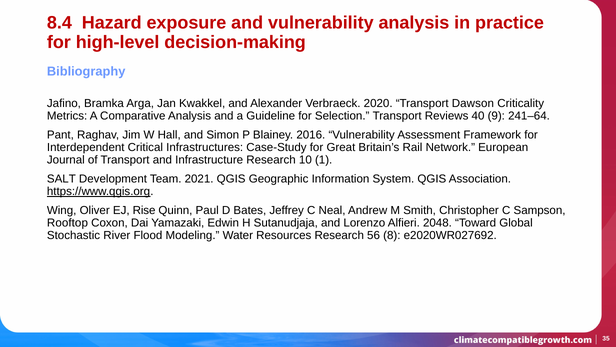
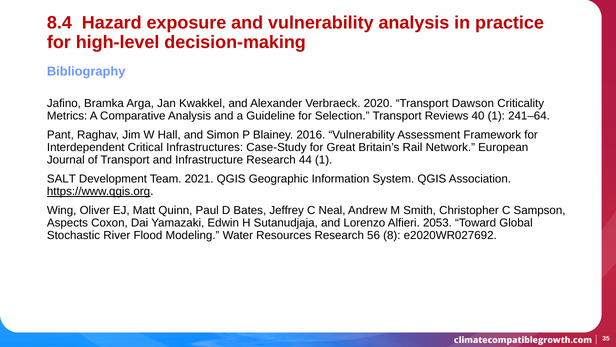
40 9: 9 -> 1 (496, 116)
10: 10 -> 44 (305, 160)
Rise: Rise -> Matt (144, 210)
Rooftop: Rooftop -> Aspects (67, 223)
2048: 2048 -> 2053 (437, 223)
